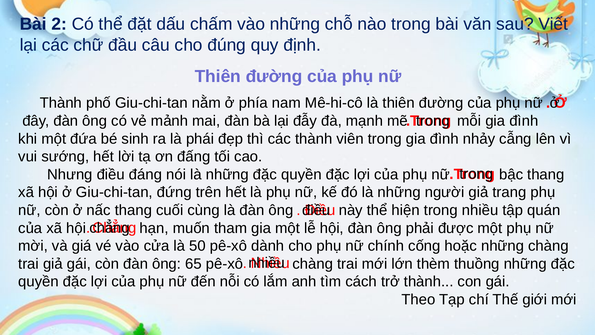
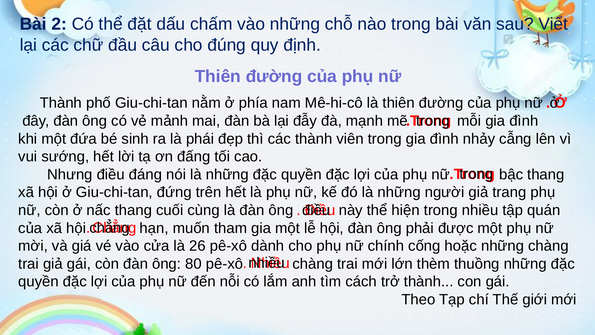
50: 50 -> 26 (197, 246)
65: 65 -> 80 (193, 264)
